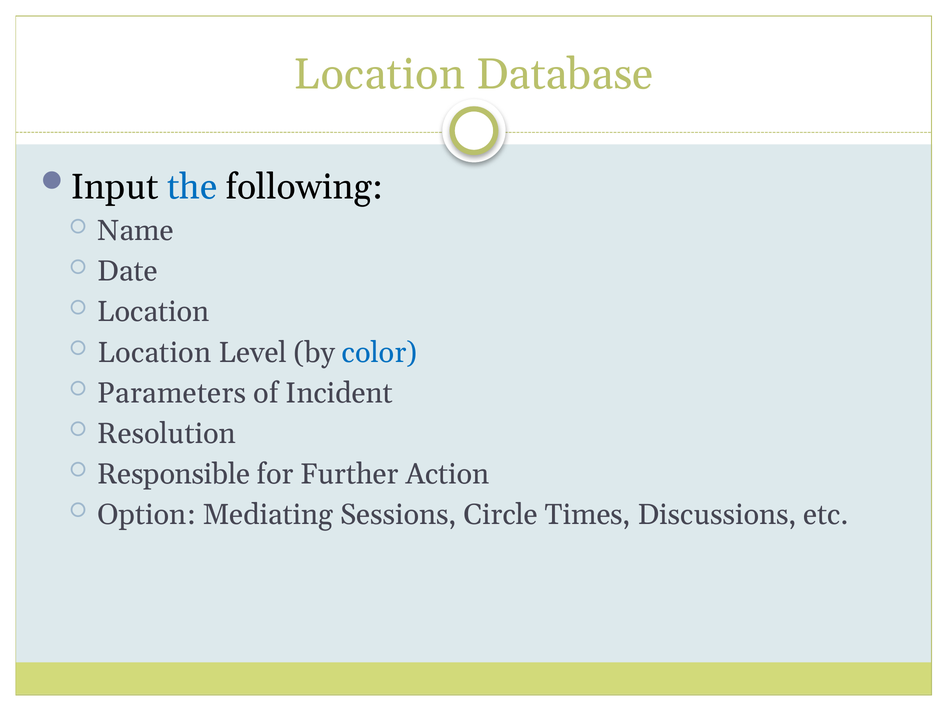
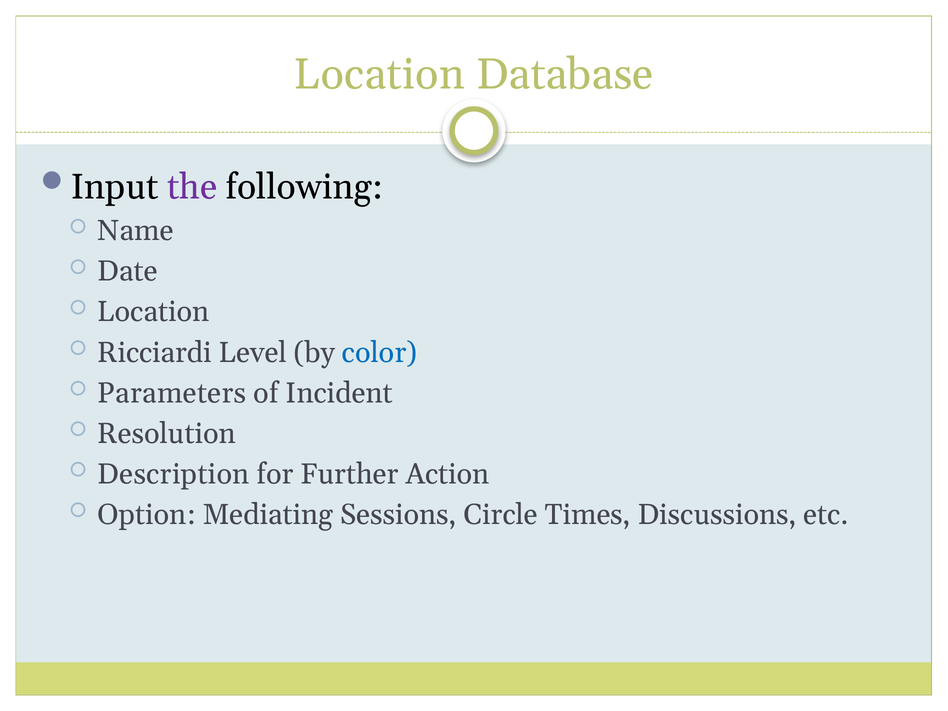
the colour: blue -> purple (192, 187)
Location: Location -> Ricciardi (155, 352)
Responsible: Responsible -> Description (173, 474)
